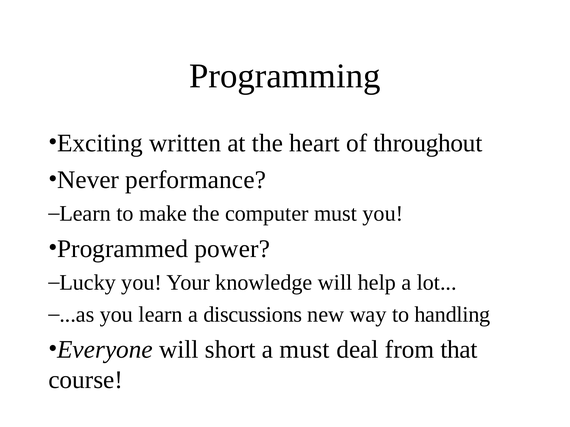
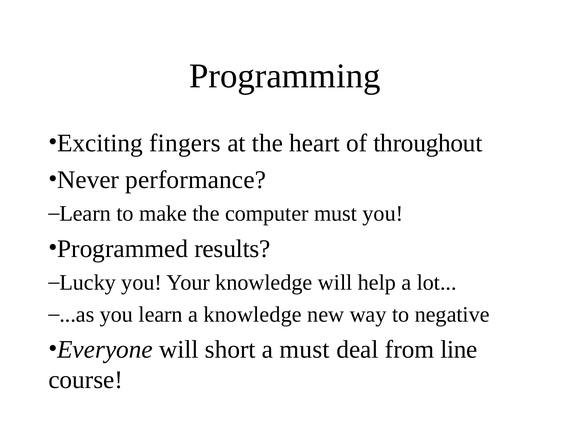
written: written -> fingers (185, 143)
power: power -> results (232, 249)
a discussions: discussions -> knowledge (253, 315)
handling: handling -> negative (452, 315)
that: that -> line (459, 350)
